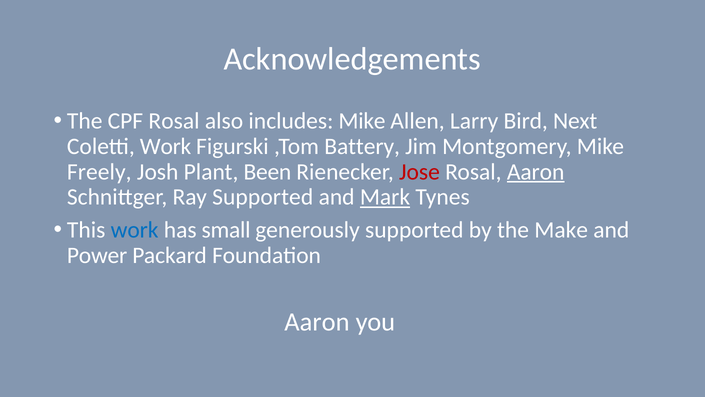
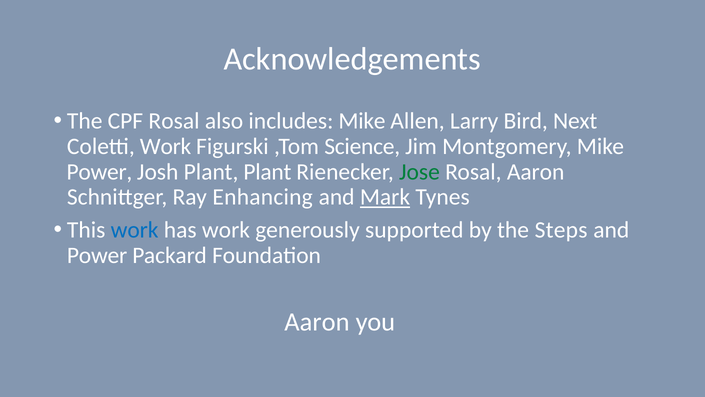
Battery: Battery -> Science (362, 146)
Freely: Freely -> Power (99, 172)
Plant Been: Been -> Plant (267, 172)
Jose colour: red -> green (419, 172)
Aaron underline: present -> none (536, 172)
Ray Supported: Supported -> Enhancing (263, 197)
has small: small -> work (226, 230)
Make: Make -> Steps (561, 230)
